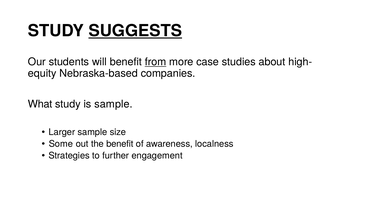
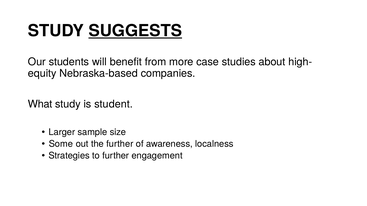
from underline: present -> none (156, 62)
is sample: sample -> student (114, 104)
the benefit: benefit -> further (120, 144)
